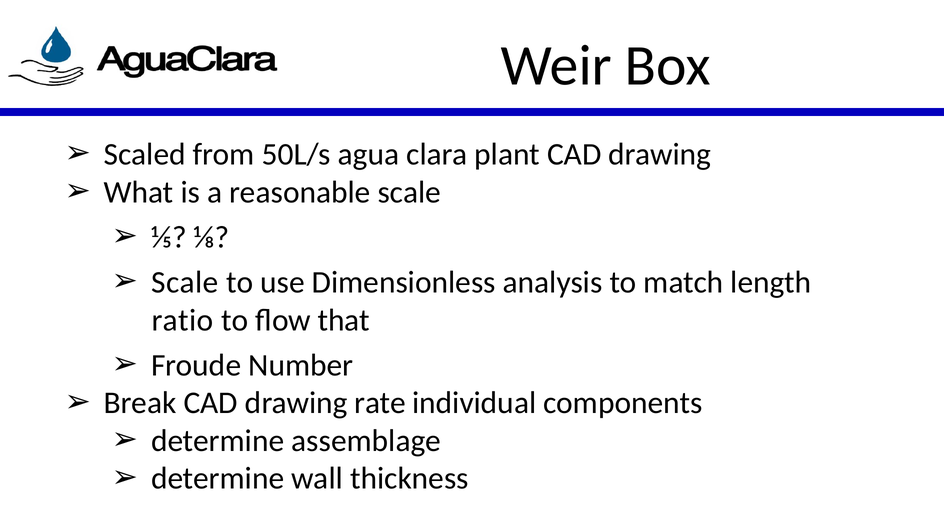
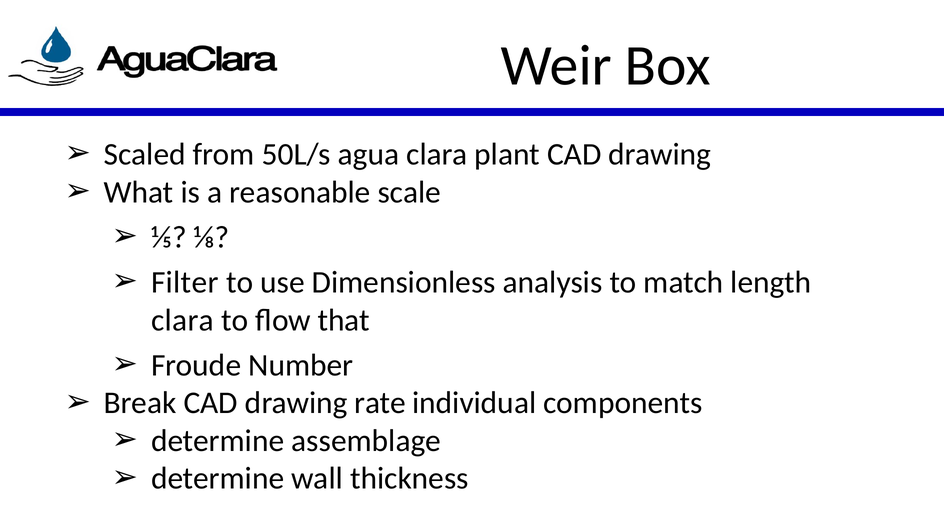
Scale: Scale -> Filter (185, 282)
ratio: ratio -> clara (182, 320)
